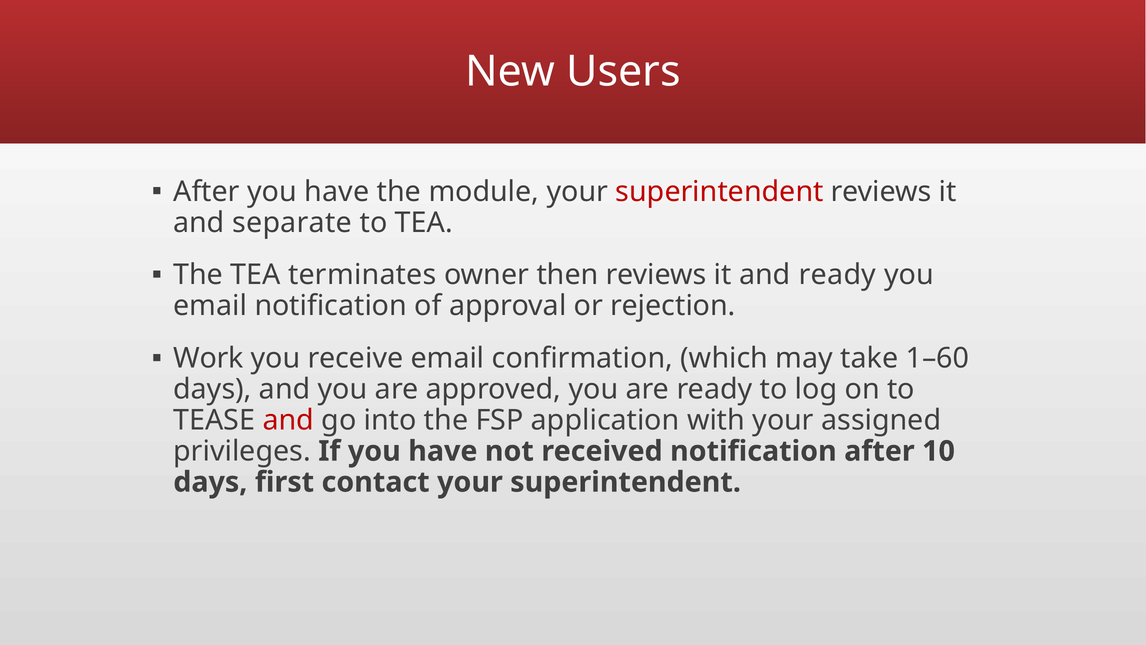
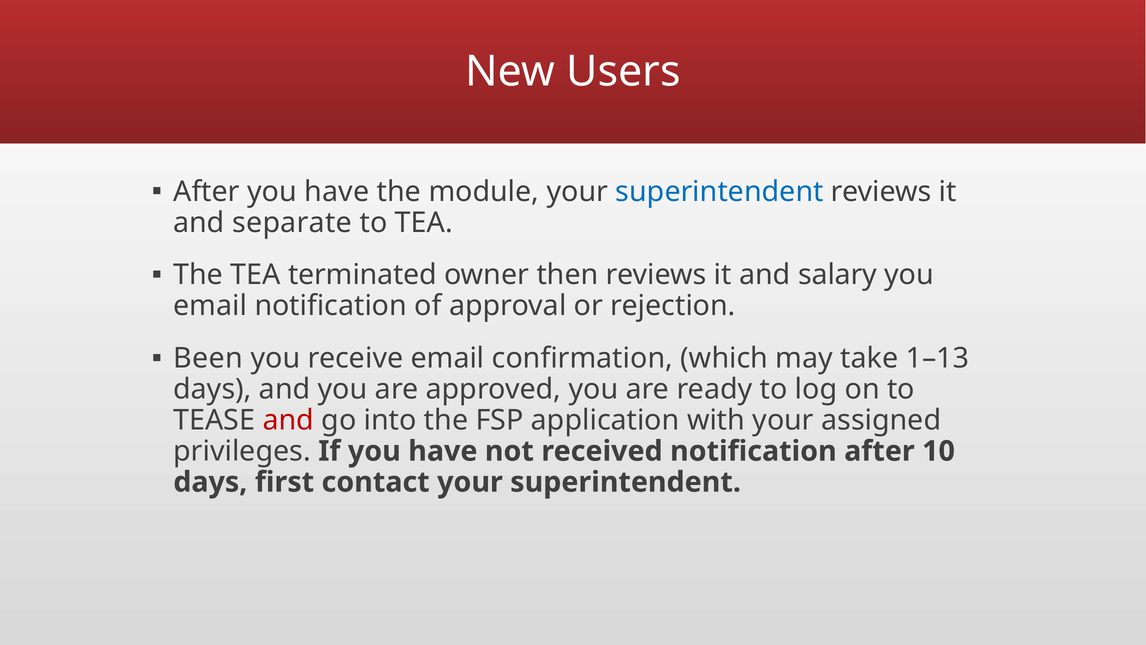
superintendent colour: red -> blue (720, 192)
terminates: terminates -> terminated (363, 275)
and ready: ready -> salary (838, 275)
Work: Work -> Been (208, 358)
1–60: 1–60 -> 1–13 (937, 358)
